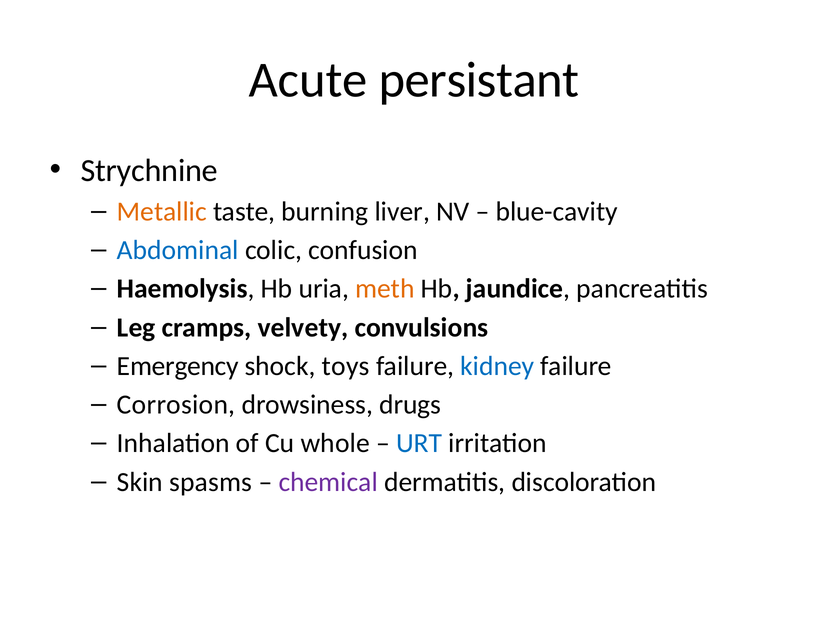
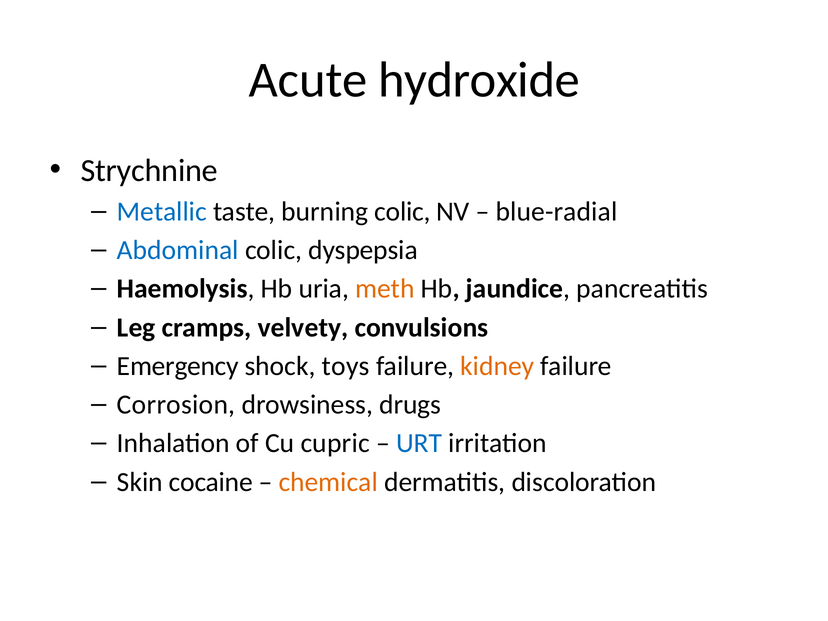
persistant: persistant -> hydroxide (479, 80)
Metallic colour: orange -> blue (162, 212)
burning liver: liver -> colic (402, 212)
blue-cavity: blue-cavity -> blue-radial (557, 212)
confusion: confusion -> dyspepsia (363, 250)
kidney colour: blue -> orange (497, 366)
whole: whole -> cupric (335, 443)
spasms: spasms -> cocaine (211, 482)
chemical colour: purple -> orange (328, 482)
